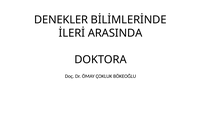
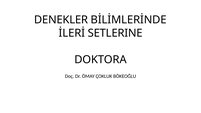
ARASINDA: ARASINDA -> SETLERINE (115, 33)
